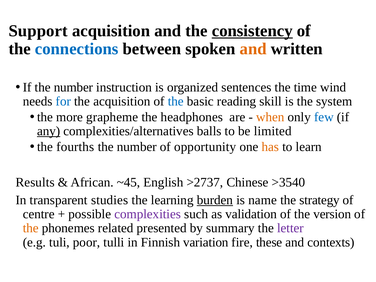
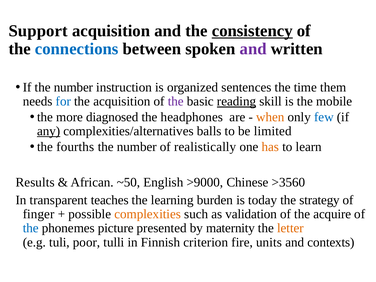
and colour: orange -> purple (253, 49)
wind: wind -> them (333, 87)
the colour: blue -> purple (176, 101)
reading underline: none -> present (237, 101)
system: system -> mobile (334, 101)
grapheme: grapheme -> diagnosed (112, 117)
opportunity: opportunity -> realistically (205, 147)
~45: ~45 -> ~50 (129, 182)
>2737: >2737 -> >9000 (205, 182)
>3540: >3540 -> >3560 (288, 182)
studies: studies -> teaches (110, 200)
burden underline: present -> none (215, 200)
name: name -> today (263, 200)
centre: centre -> finger (39, 214)
complexities colour: purple -> orange (148, 214)
version: version -> acquire (332, 214)
the colour: orange -> blue (31, 228)
related: related -> picture (116, 228)
summary: summary -> maternity (230, 228)
letter colour: purple -> orange (290, 228)
variation: variation -> criterion (206, 242)
these: these -> units (269, 242)
